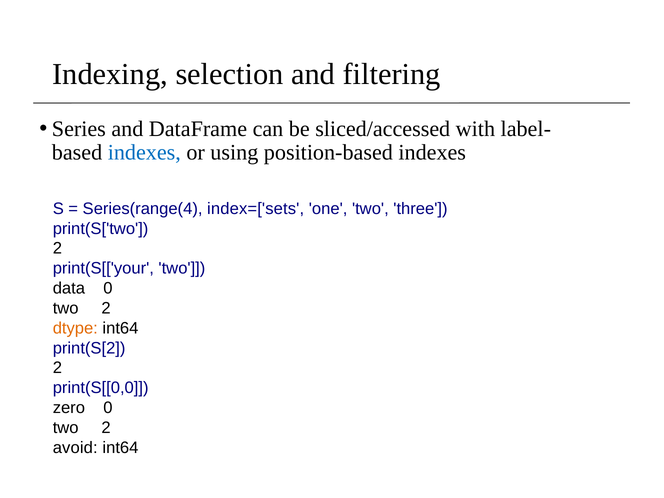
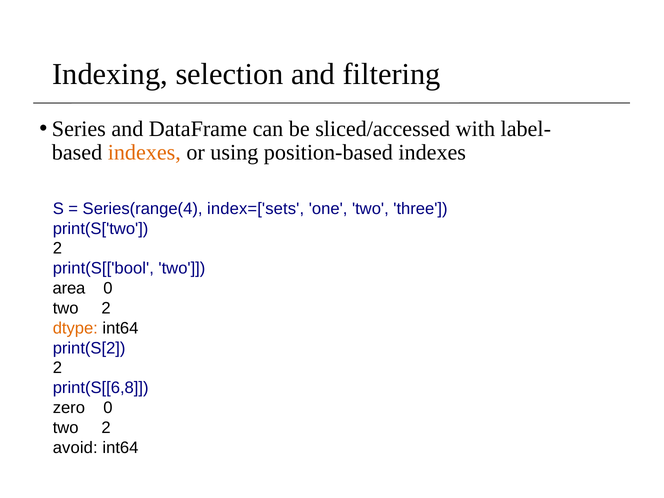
indexes colour: blue -> orange (144, 153)
print(S[['your: print(S[['your -> print(S[['bool (103, 268)
data: data -> area (69, 288)
print(S[[0,0: print(S[[0,0 -> print(S[[6,8 (101, 388)
